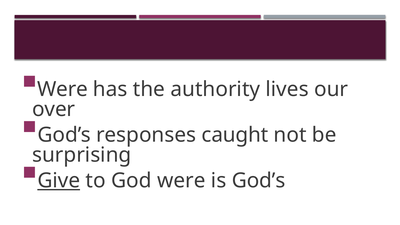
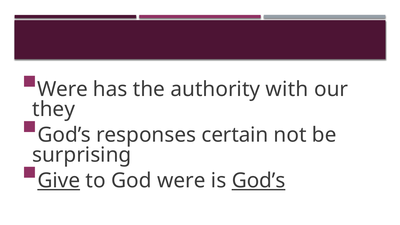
lives: lives -> with (287, 89)
over: over -> they (54, 109)
caught: caught -> certain (235, 135)
God’s underline: none -> present (259, 181)
